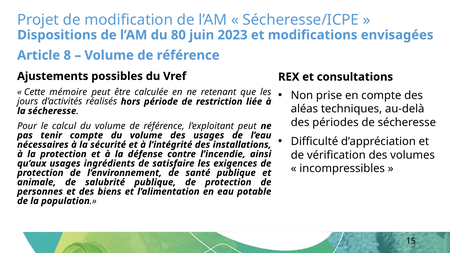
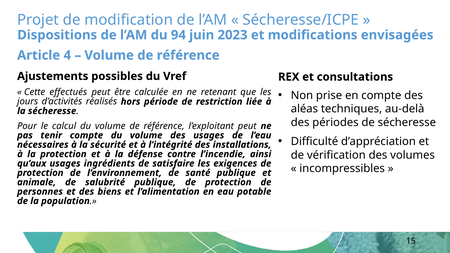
80: 80 -> 94 (178, 35)
8: 8 -> 4 (67, 55)
mémoire: mémoire -> effectués (68, 92)
